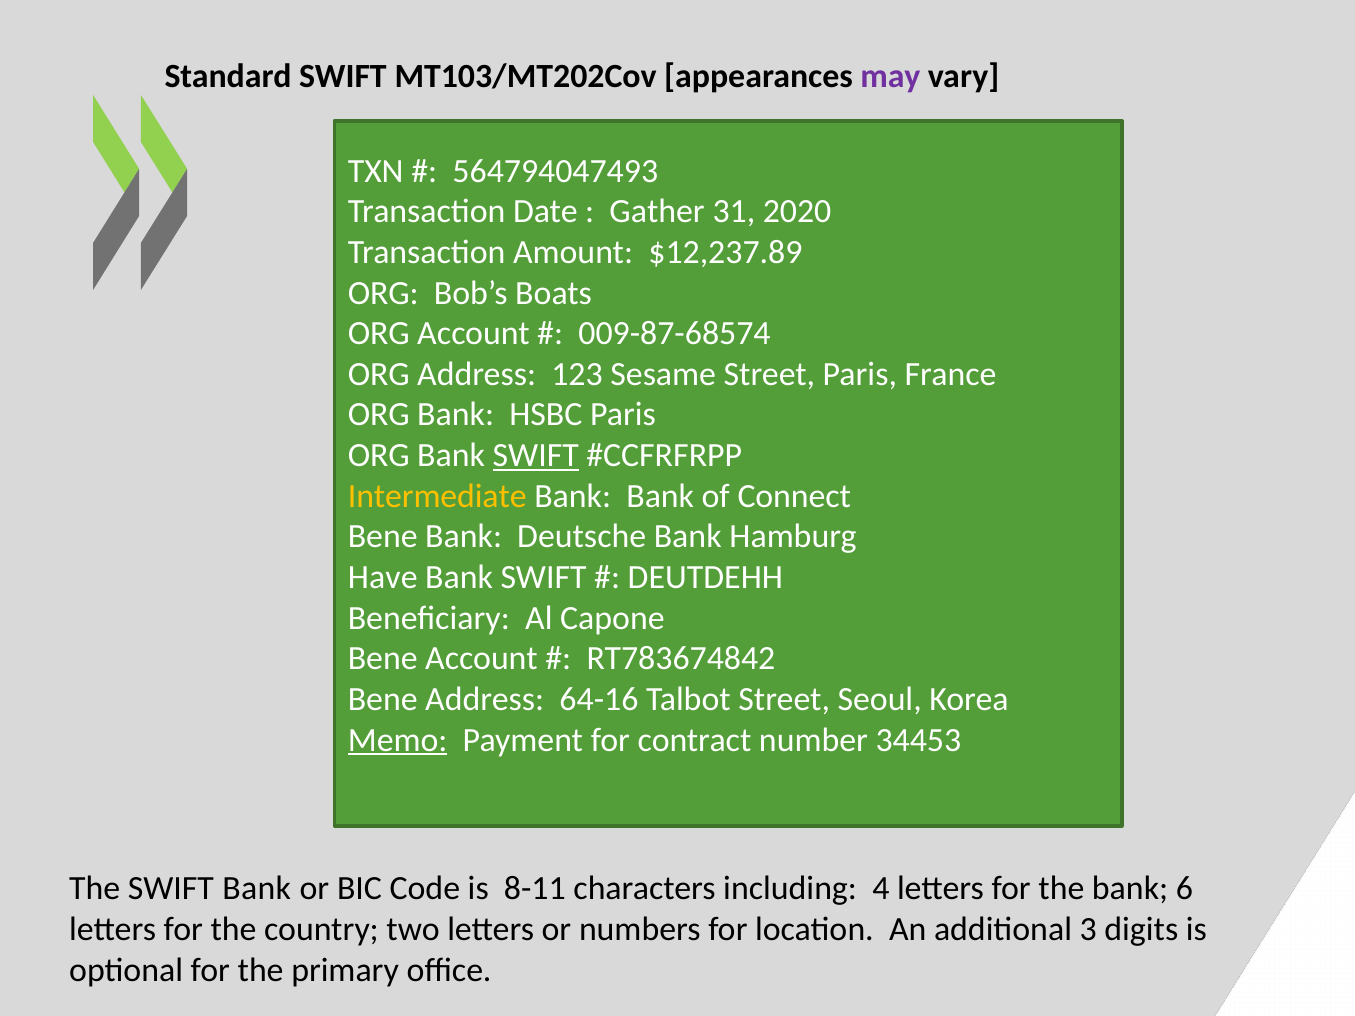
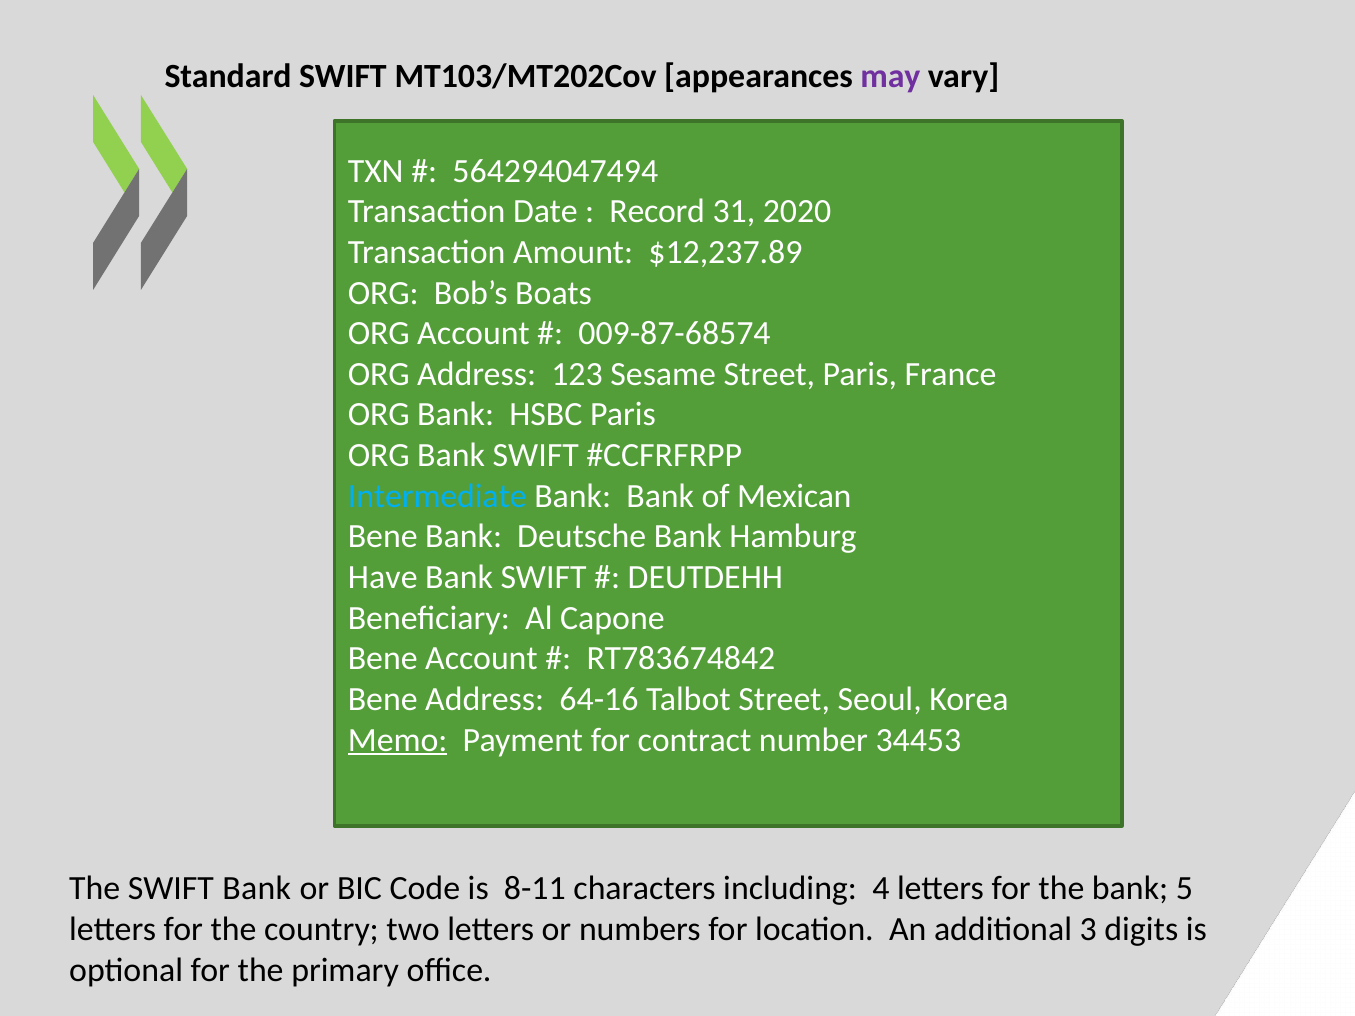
564794047493: 564794047493 -> 564294047494 (555, 171)
Gather: Gather -> Record (657, 212)
SWIFT underline: present -> none (536, 456)
Intermediate colour: yellow -> light blue (437, 496)
Connect: Connect -> Mexican (794, 496)
6: 6 -> 5 (1184, 889)
